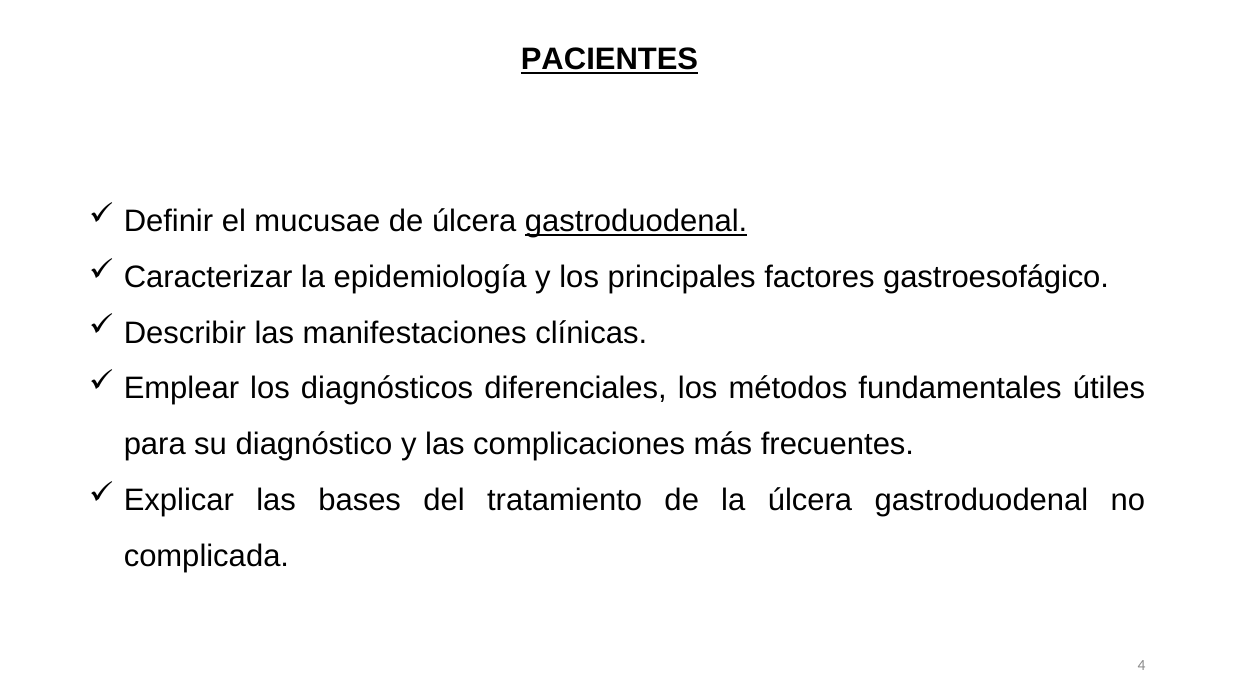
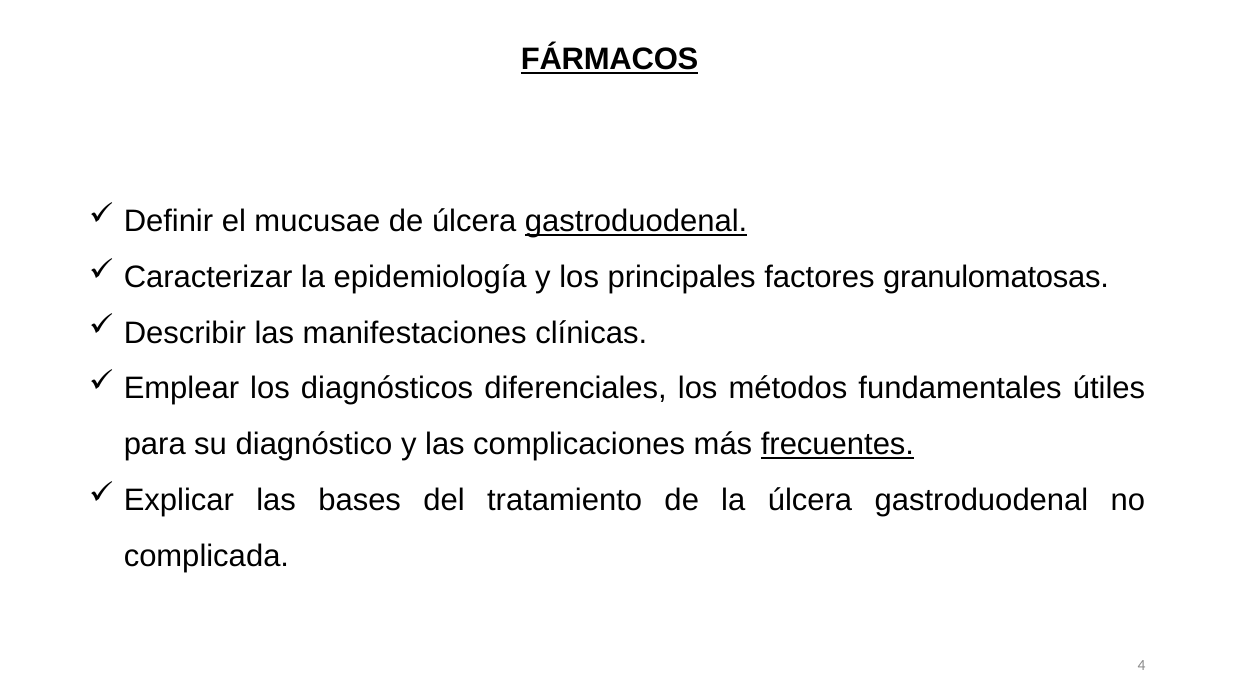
PACIENTES: PACIENTES -> FÁRMACOS (610, 60)
gastroesofágico: gastroesofágico -> granulomatosas (996, 277)
frecuentes underline: none -> present (837, 445)
